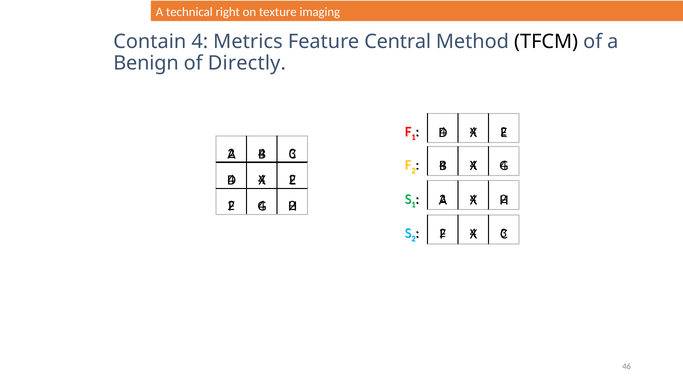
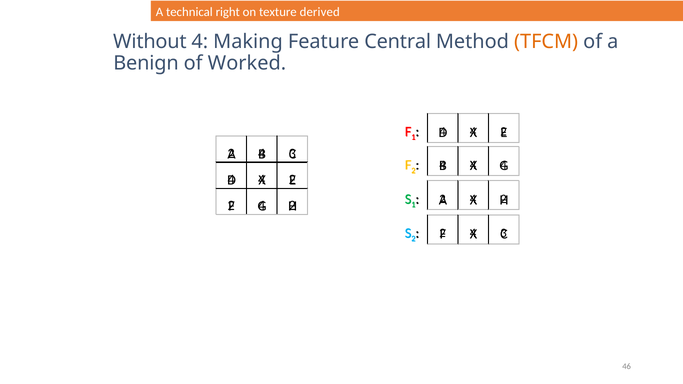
imaging: imaging -> derived (320, 12)
Contain: Contain -> Without (150, 42)
Metrics: Metrics -> Making (248, 42)
TFCM colour: black -> orange (546, 42)
Directly: Directly -> Worked (247, 63)
